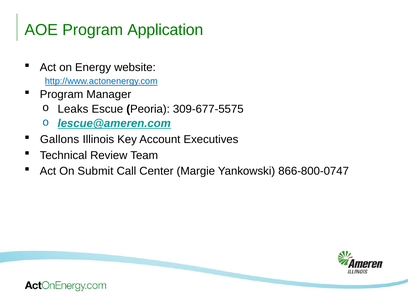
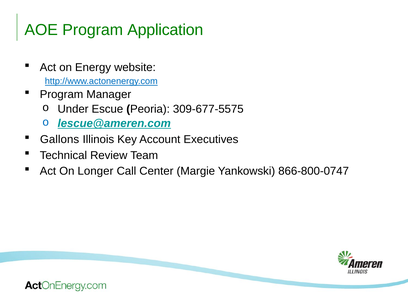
Leaks: Leaks -> Under (73, 109)
Submit: Submit -> Longer (96, 171)
